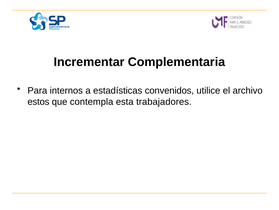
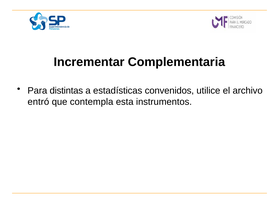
internos: internos -> distintas (66, 90)
estos: estos -> entró (38, 101)
trabajadores: trabajadores -> instrumentos (164, 101)
